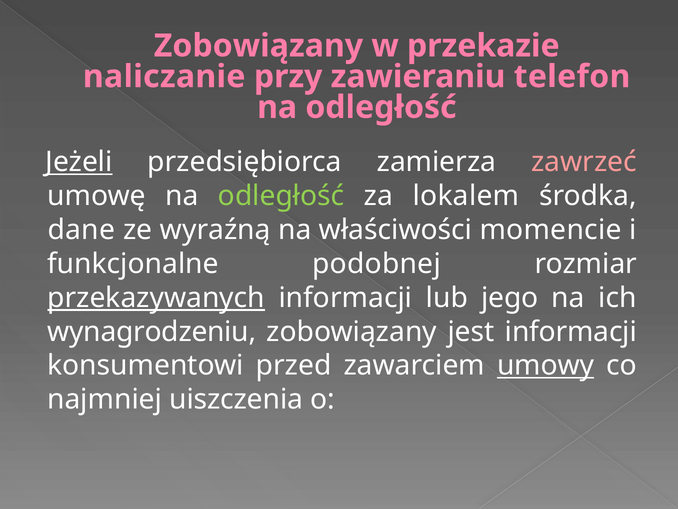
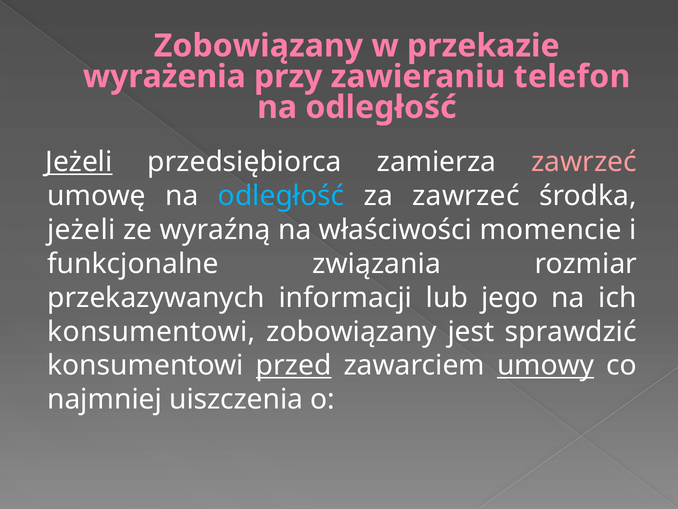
naliczanie: naliczanie -> wyrażenia (164, 76)
odległość colour: light green -> light blue (281, 196)
za lokalem: lokalem -> zawrzeć (466, 196)
dane: dane -> jeżeli (81, 230)
podobnej: podobnej -> związania (377, 264)
przekazywanych underline: present -> none (156, 297)
wynagrodzeniu: wynagrodzeniu -> konsumentowi (151, 331)
jest informacji: informacji -> sprawdzić (571, 331)
przed underline: none -> present (294, 365)
